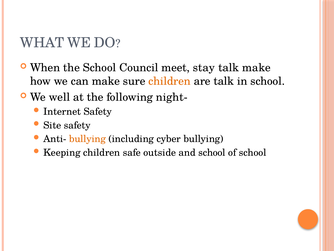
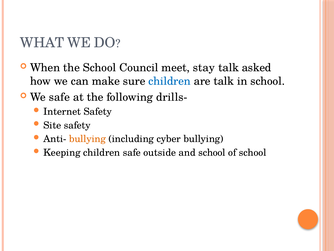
talk make: make -> asked (257, 68)
children colour: orange -> blue (170, 81)
We well: well -> safe (59, 97)
night-: night- -> drills- (172, 97)
